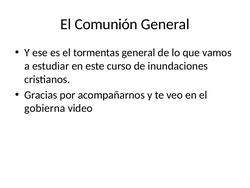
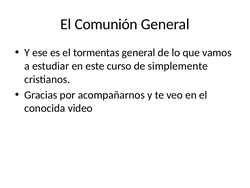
inundaciones: inundaciones -> simplemente (178, 66)
gobierna: gobierna -> conocida (45, 108)
